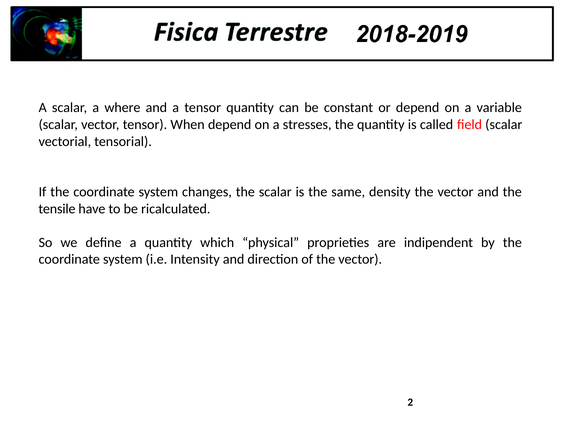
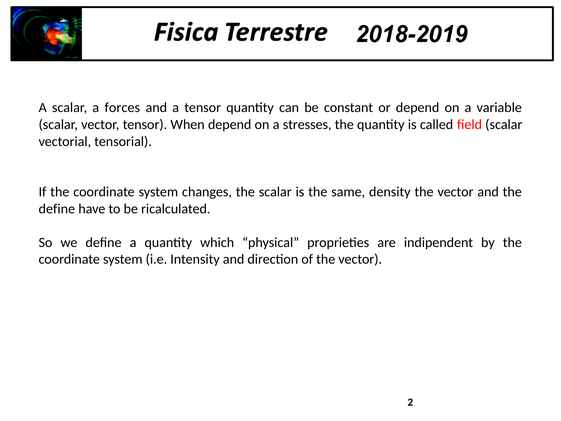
where: where -> forces (122, 108)
tensile: tensile -> define (57, 209)
